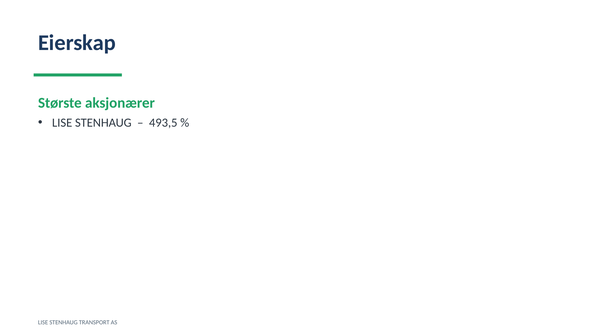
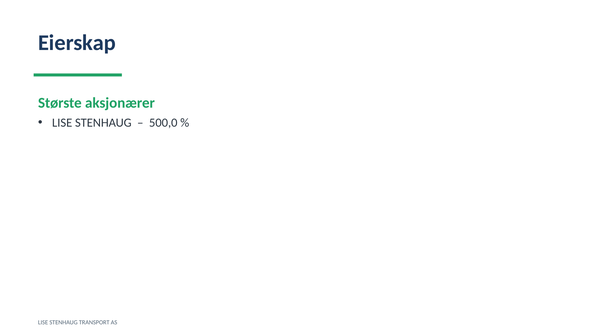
493,5: 493,5 -> 500,0 (163, 123)
